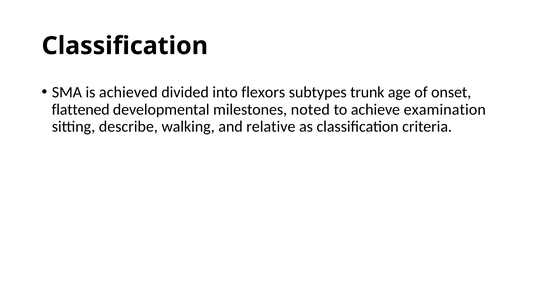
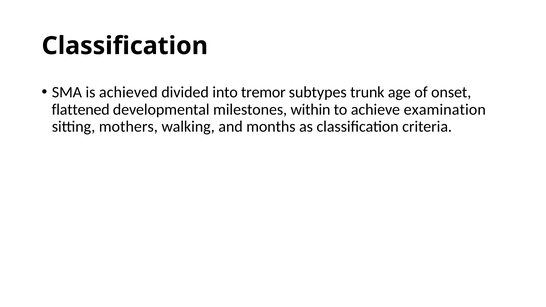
flexors: flexors -> tremor (263, 92)
noted: noted -> within (310, 110)
describe: describe -> mothers (128, 127)
relative: relative -> months (271, 127)
